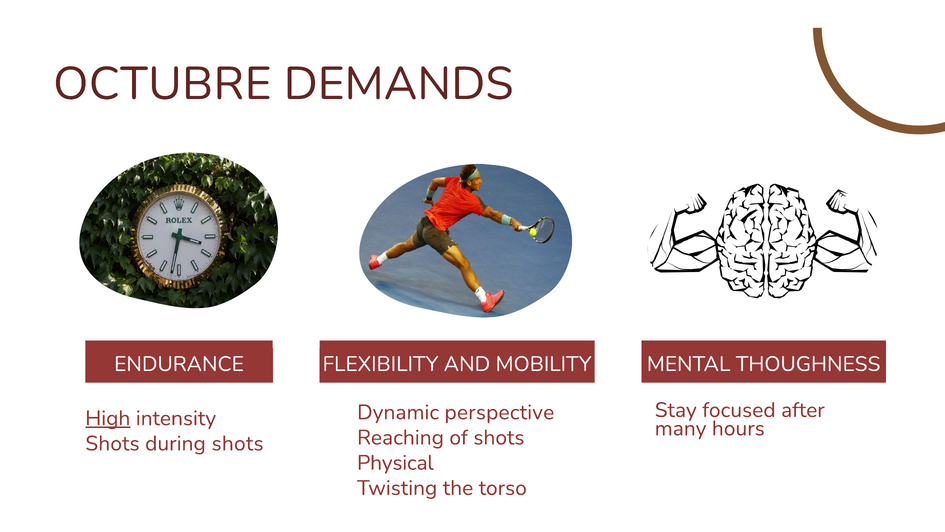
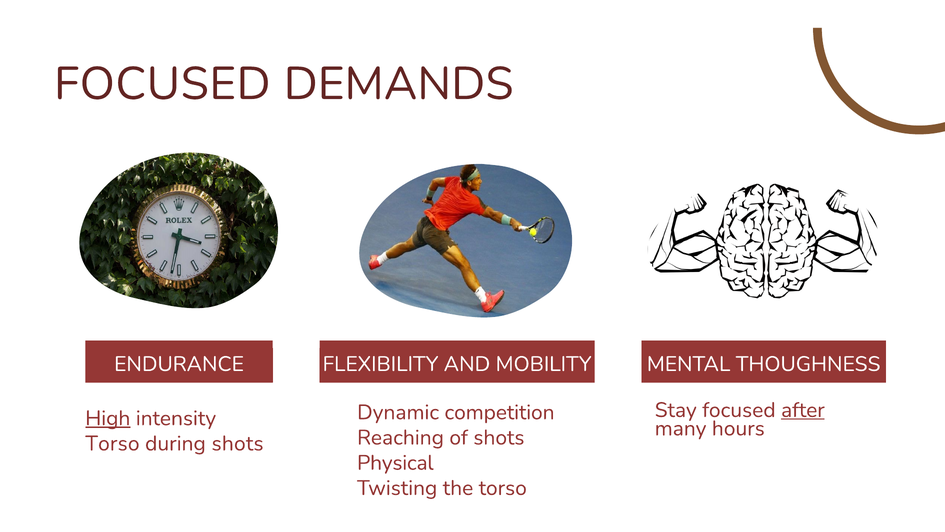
OCTUBRE: OCTUBRE -> FOCUSED (162, 84)
after underline: none -> present (803, 410)
perspective: perspective -> competition (500, 412)
Shots: Shots -> Torso (112, 443)
